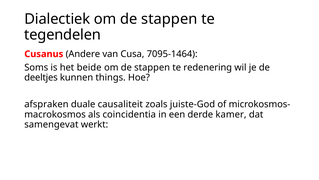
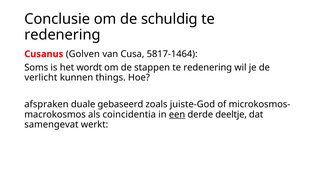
Dialectiek: Dialectiek -> Conclusie (57, 19)
stappen: stappen -> schuldig (169, 19)
tegendelen: tegendelen -> redenering (63, 35)
Andere: Andere -> Golven (83, 54)
7095-1464: 7095-1464 -> 5817-1464 (172, 54)
beide: beide -> wordt (89, 67)
deeltjes: deeltjes -> verlicht (41, 77)
causaliteit: causaliteit -> gebaseerd (120, 104)
een underline: none -> present (177, 114)
kamer: kamer -> deeltje (231, 114)
